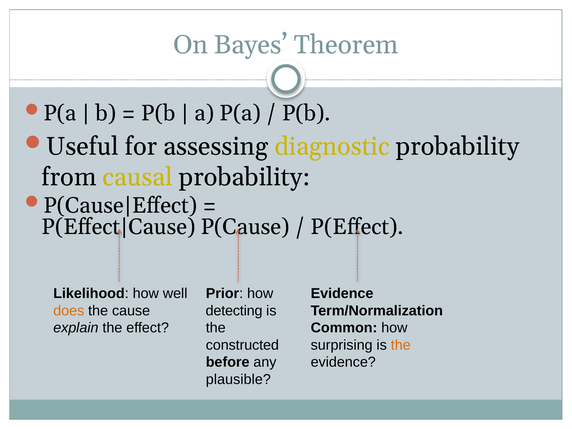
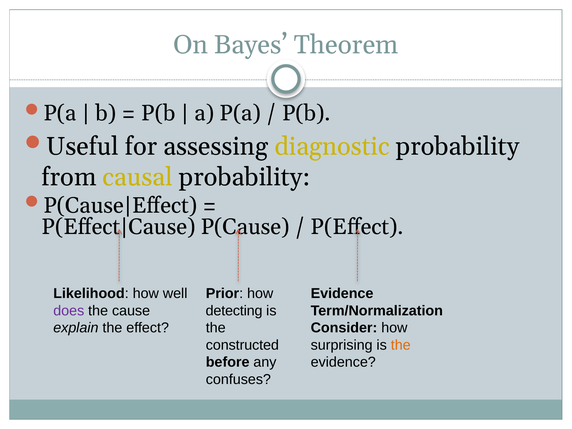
does colour: orange -> purple (69, 311)
Common: Common -> Consider (344, 328)
plausible: plausible -> confuses (238, 379)
